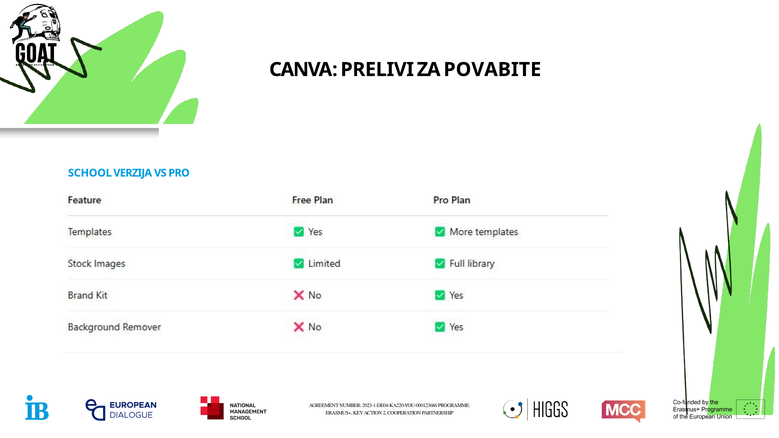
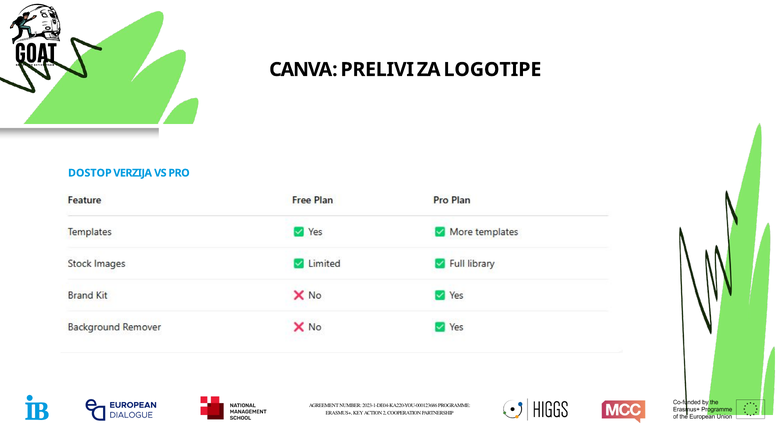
POVABITE: POVABITE -> LOGOTIPE (492, 70)
SCHOOL: SCHOOL -> DOSTOP (90, 173)
